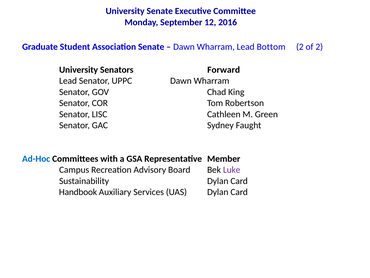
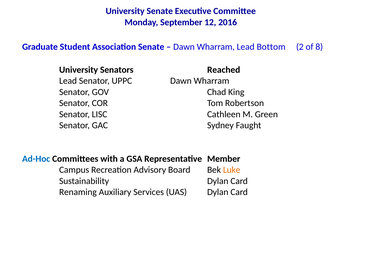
of 2: 2 -> 8 (319, 47)
Forward: Forward -> Reached (224, 70)
Luke colour: purple -> orange (232, 170)
Handbook: Handbook -> Renaming (78, 192)
